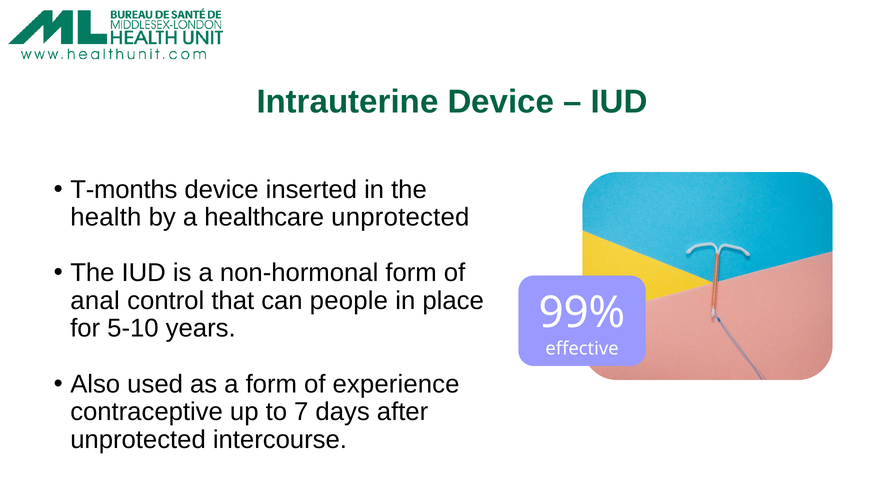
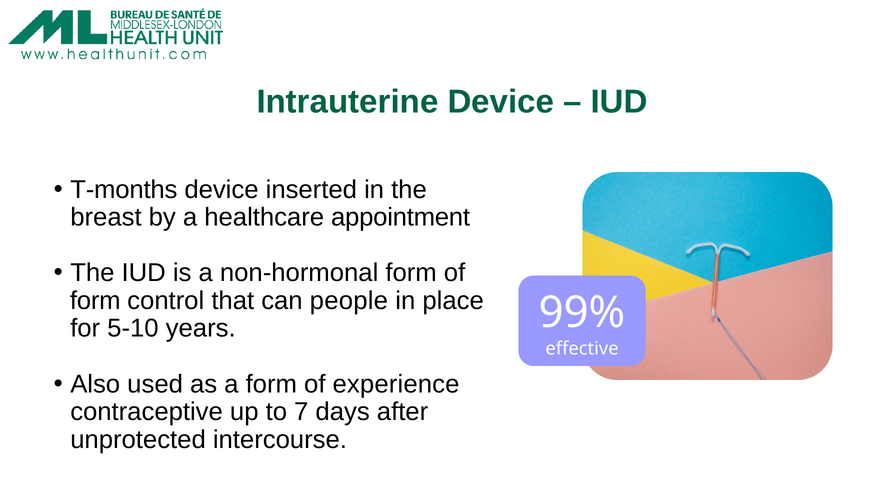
health: health -> breast (106, 217)
healthcare unprotected: unprotected -> appointment (401, 217)
anal: anal -> form (95, 301)
